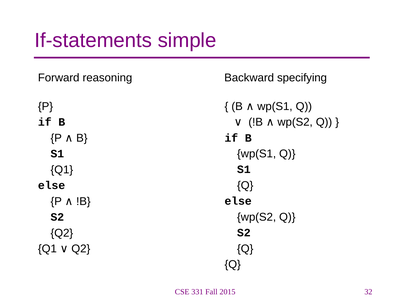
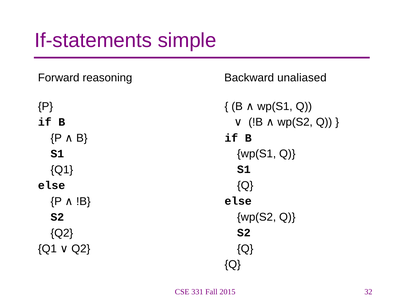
specifying: specifying -> unaliased (302, 78)
